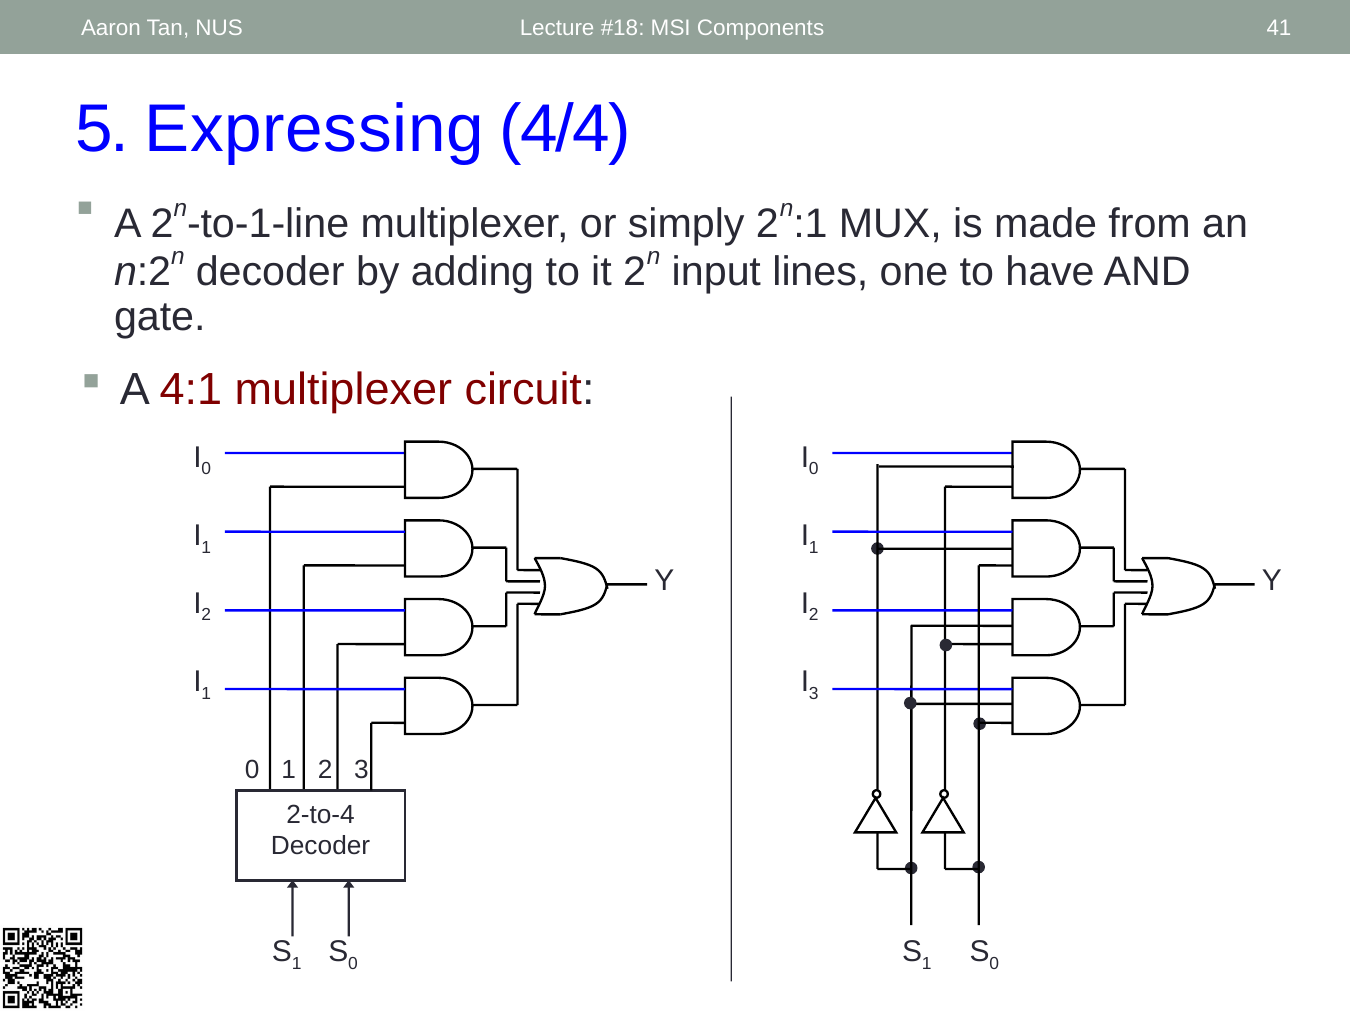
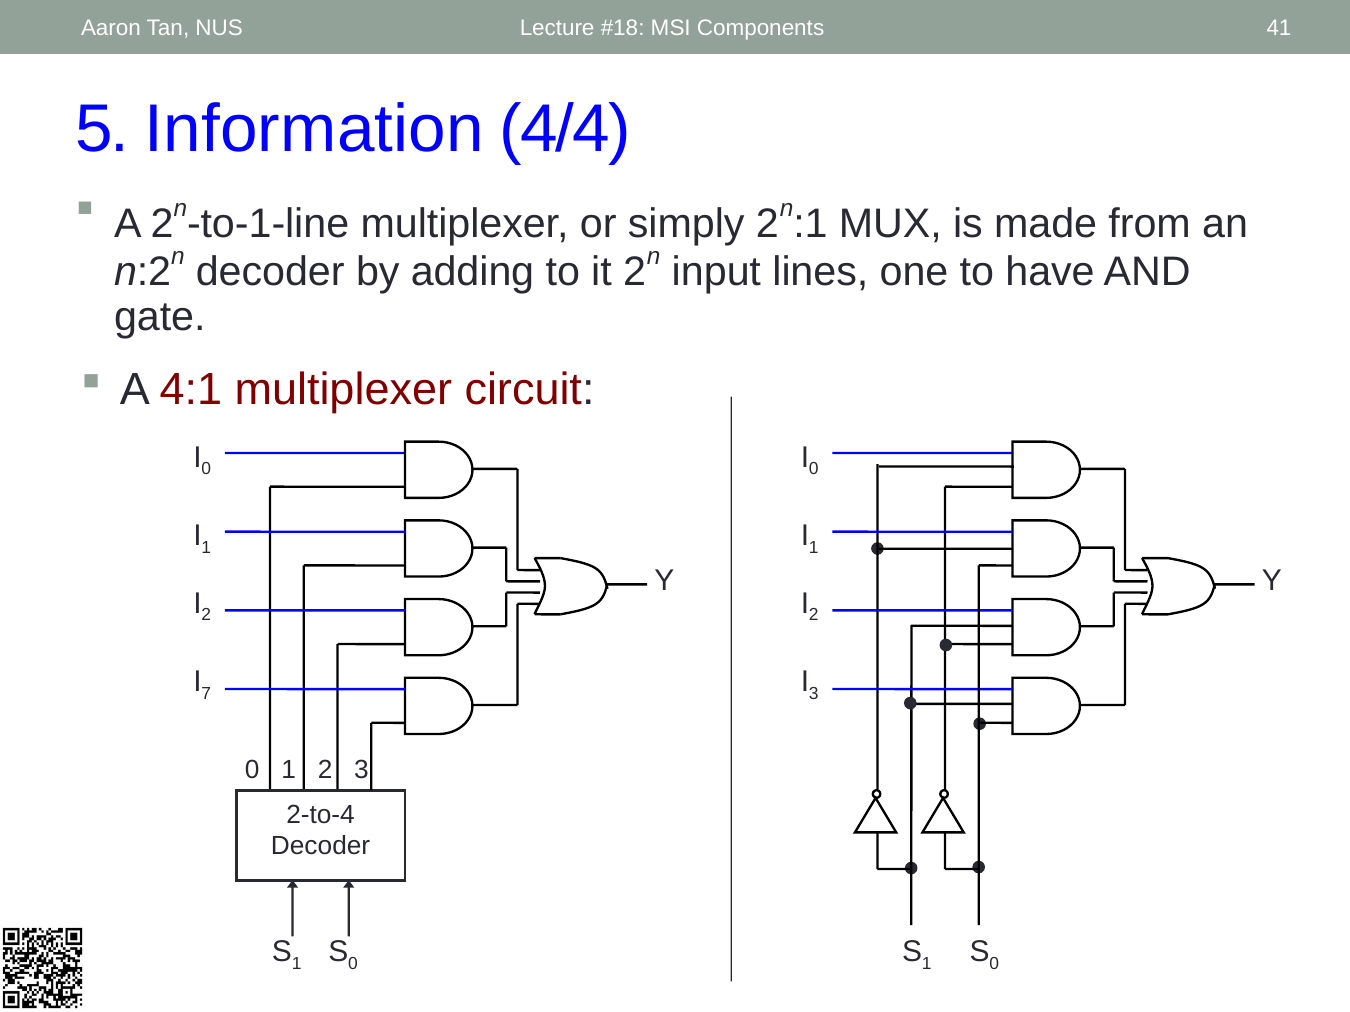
Expressing: Expressing -> Information (314, 130)
1: 1 -> 7 (206, 694)
